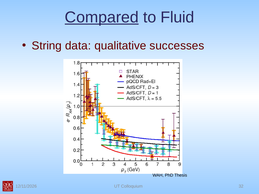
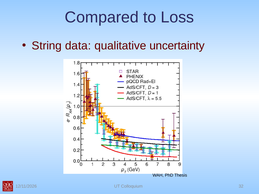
Compared underline: present -> none (102, 17)
Fluid: Fluid -> Loss (177, 17)
successes: successes -> uncertainty (177, 46)
